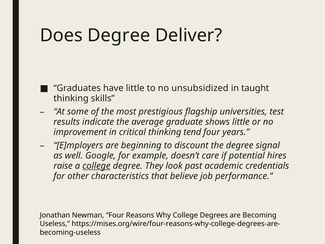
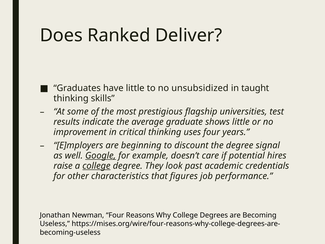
Does Degree: Degree -> Ranked (119, 35)
tend: tend -> uses (192, 132)
Google underline: none -> present (101, 155)
believe: believe -> figures (184, 176)
